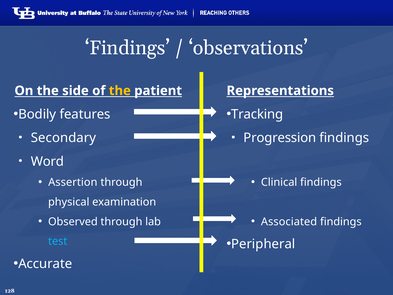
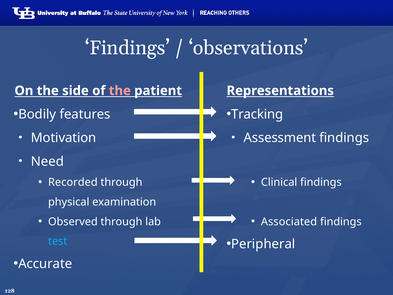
the colour: yellow -> pink (120, 91)
Secondary: Secondary -> Motivation (64, 138)
Progression: Progression -> Assessment (280, 138)
Word: Word -> Need (47, 161)
Assertion: Assertion -> Recorded (73, 182)
